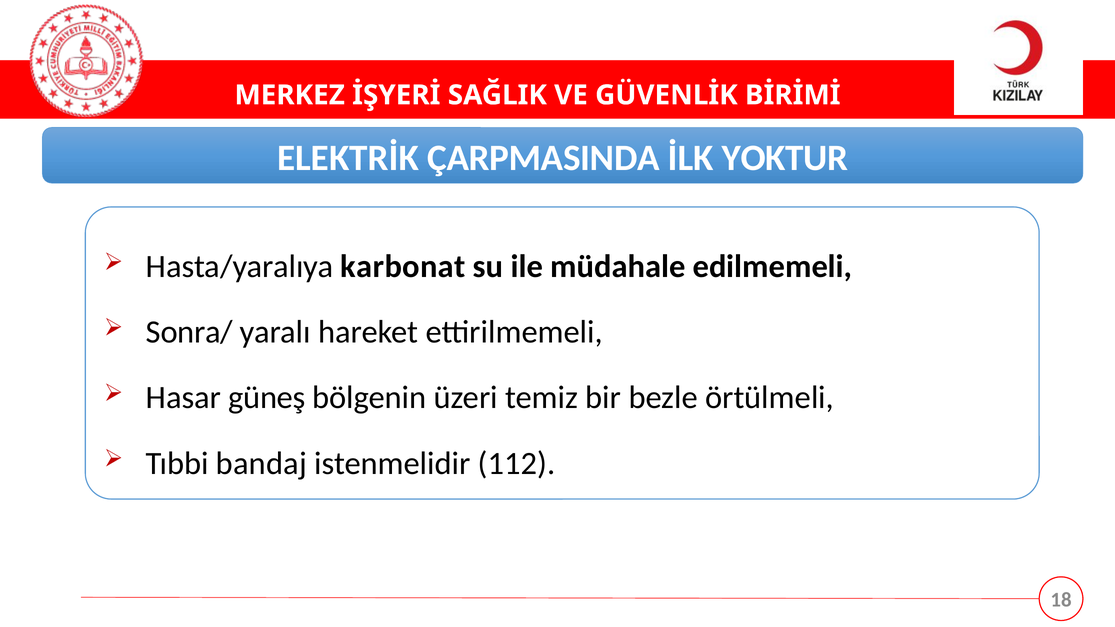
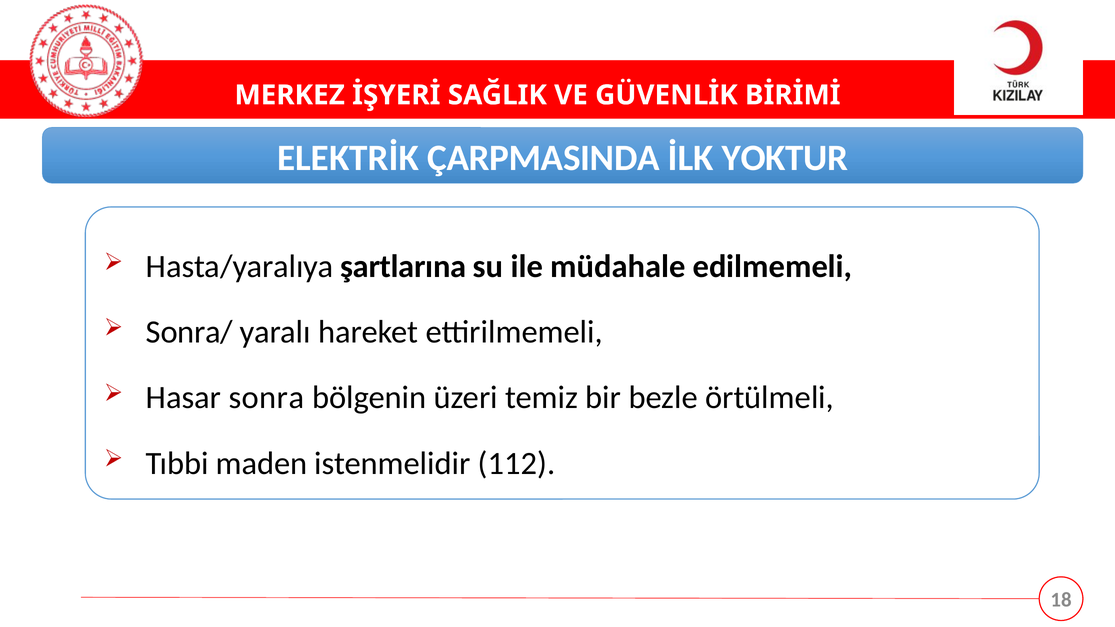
karbonat: karbonat -> şartlarına (403, 267)
güneş: güneş -> sonra (267, 398)
bandaj: bandaj -> maden (262, 463)
